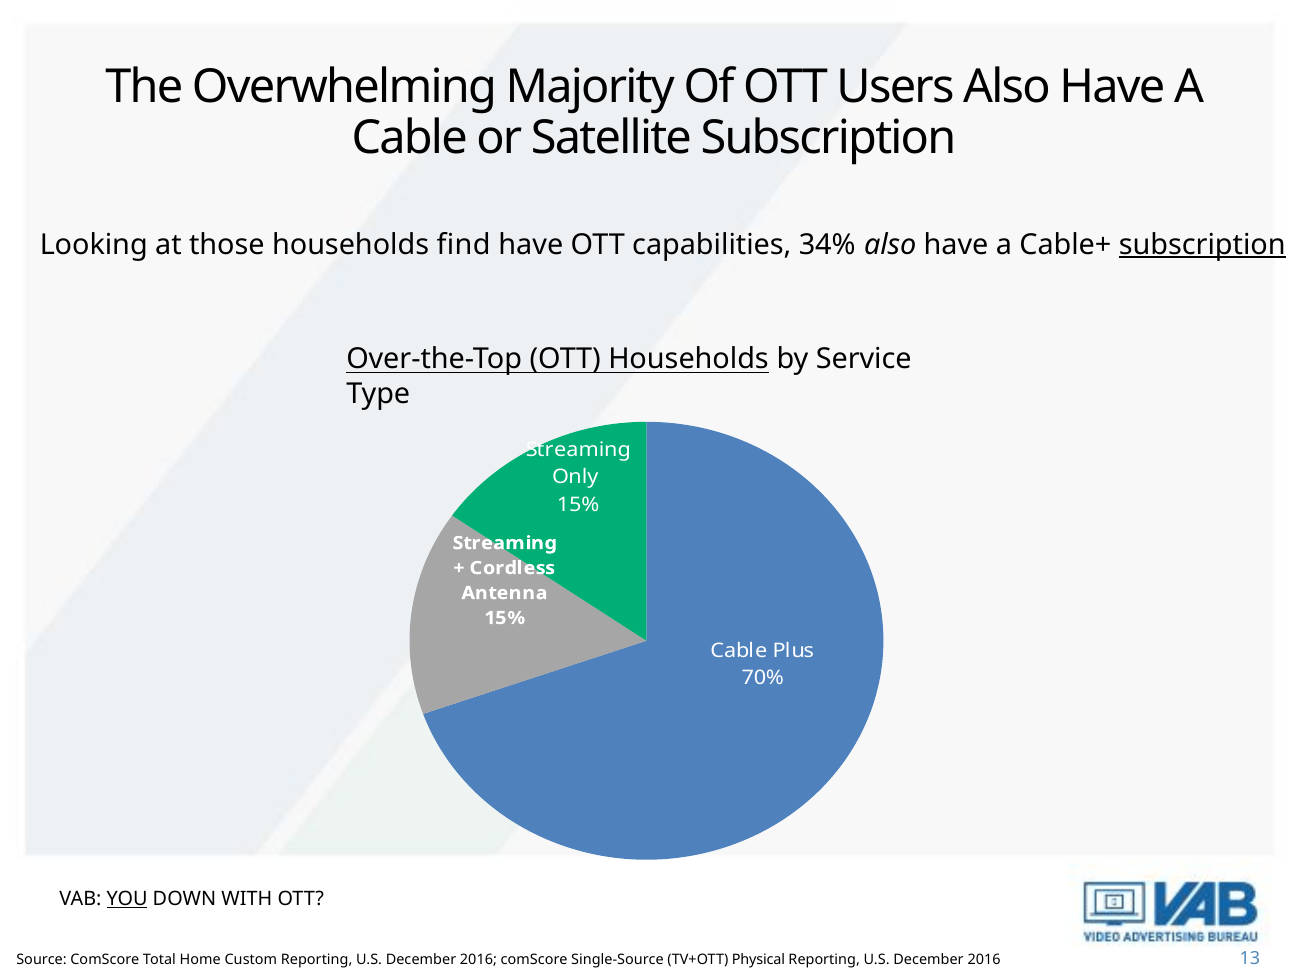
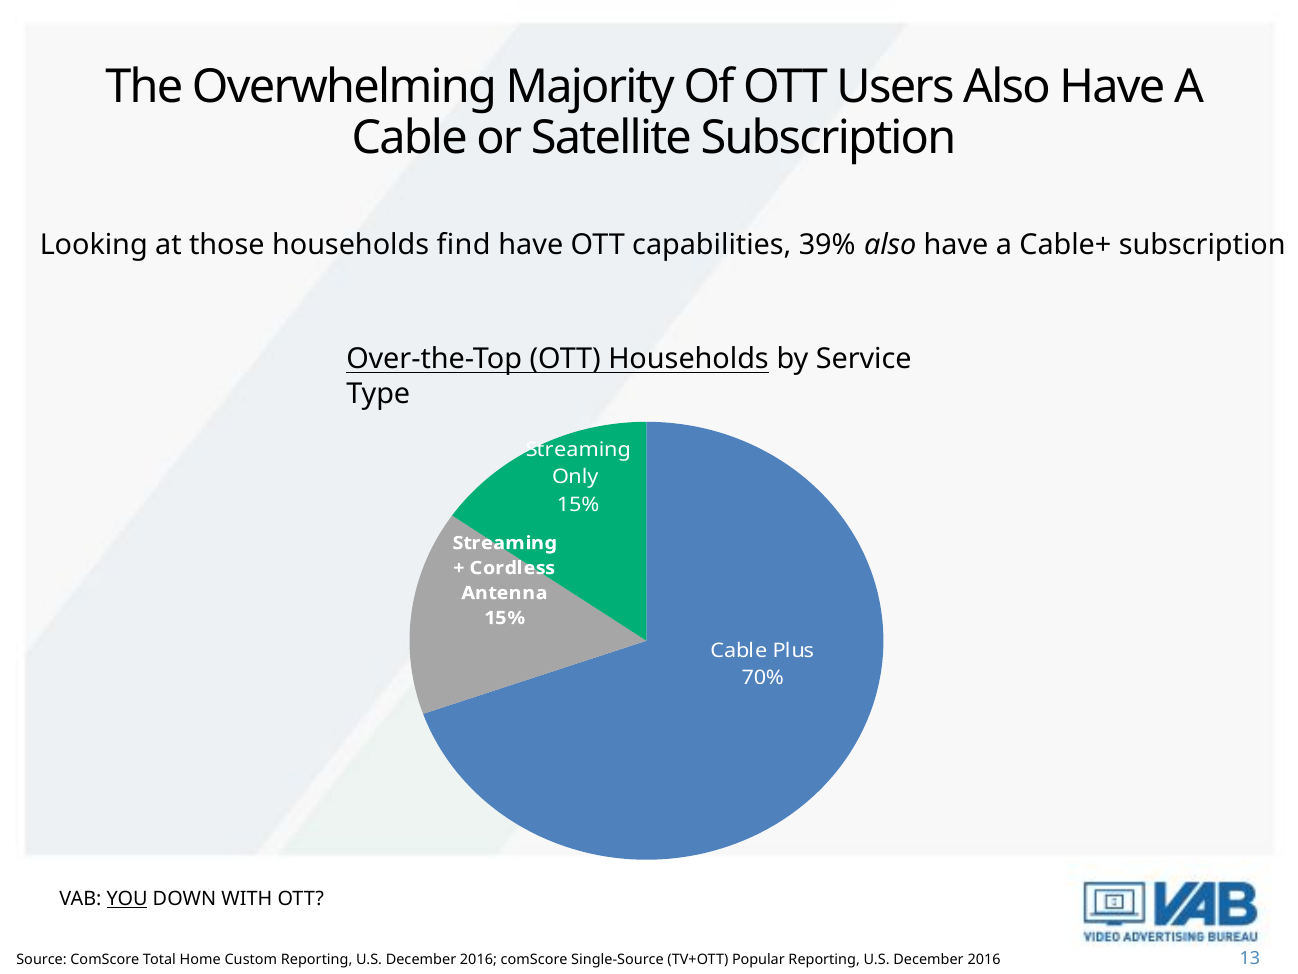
34%: 34% -> 39% (827, 244)
subscription underline: present -> none (1202, 244)
Physical: Physical -> Popular (758, 959)
